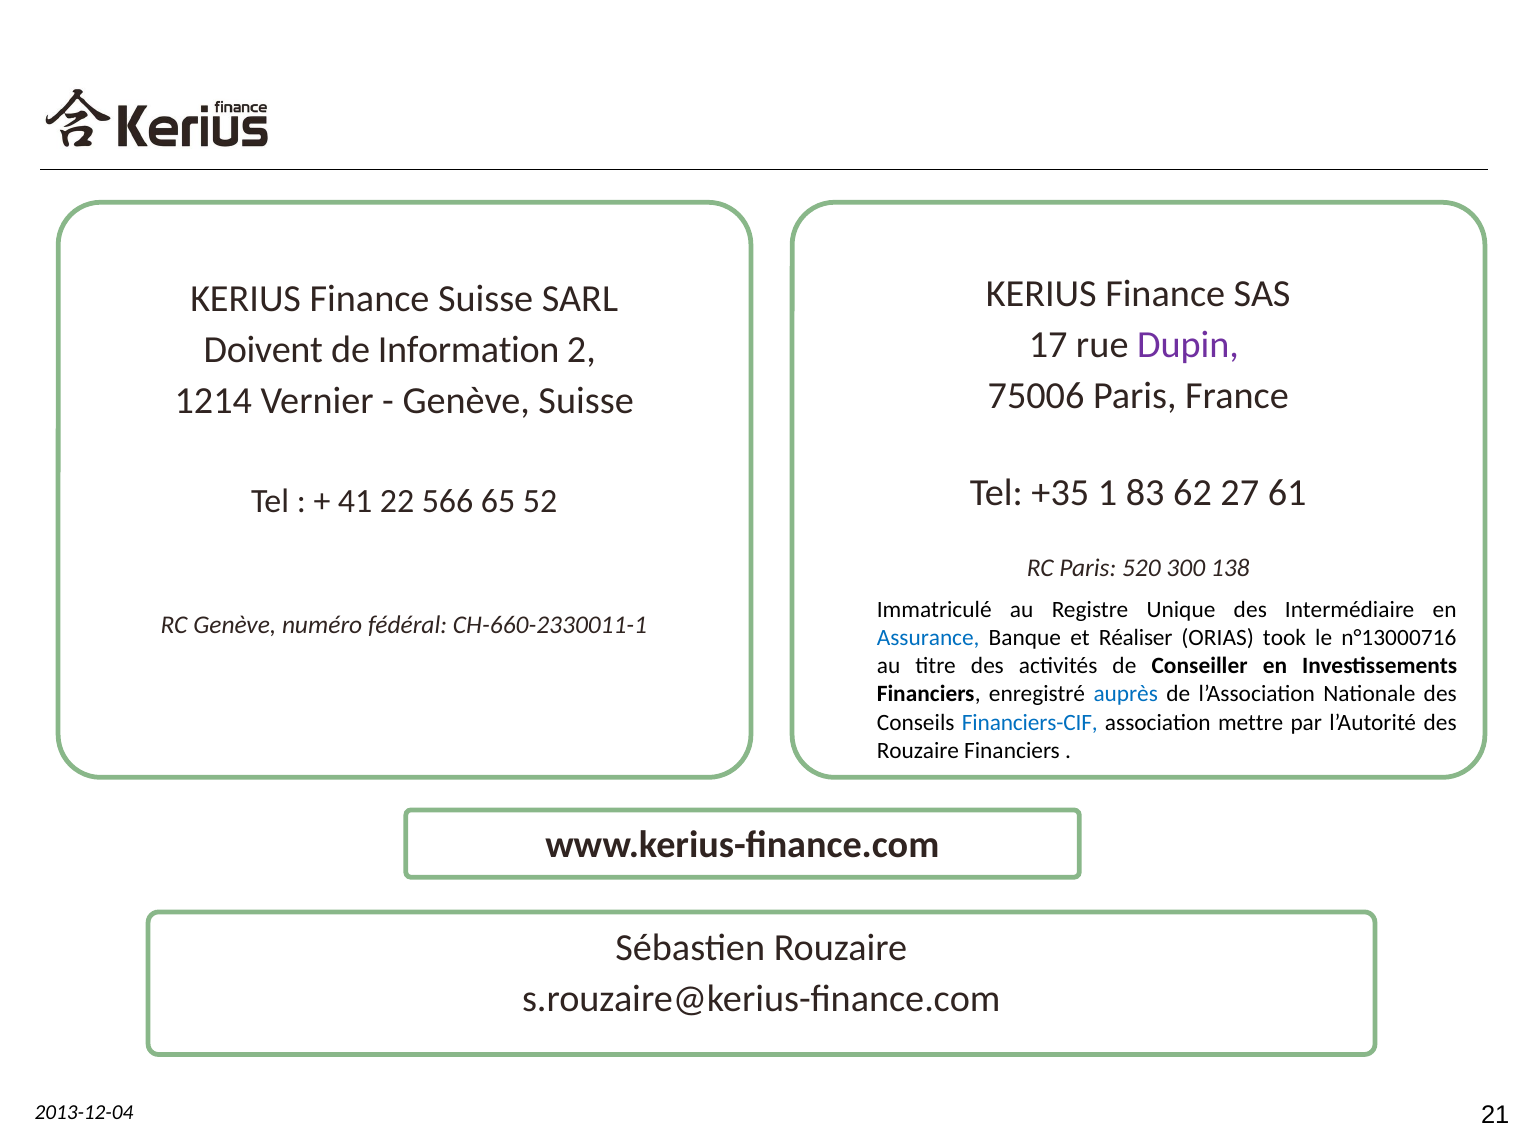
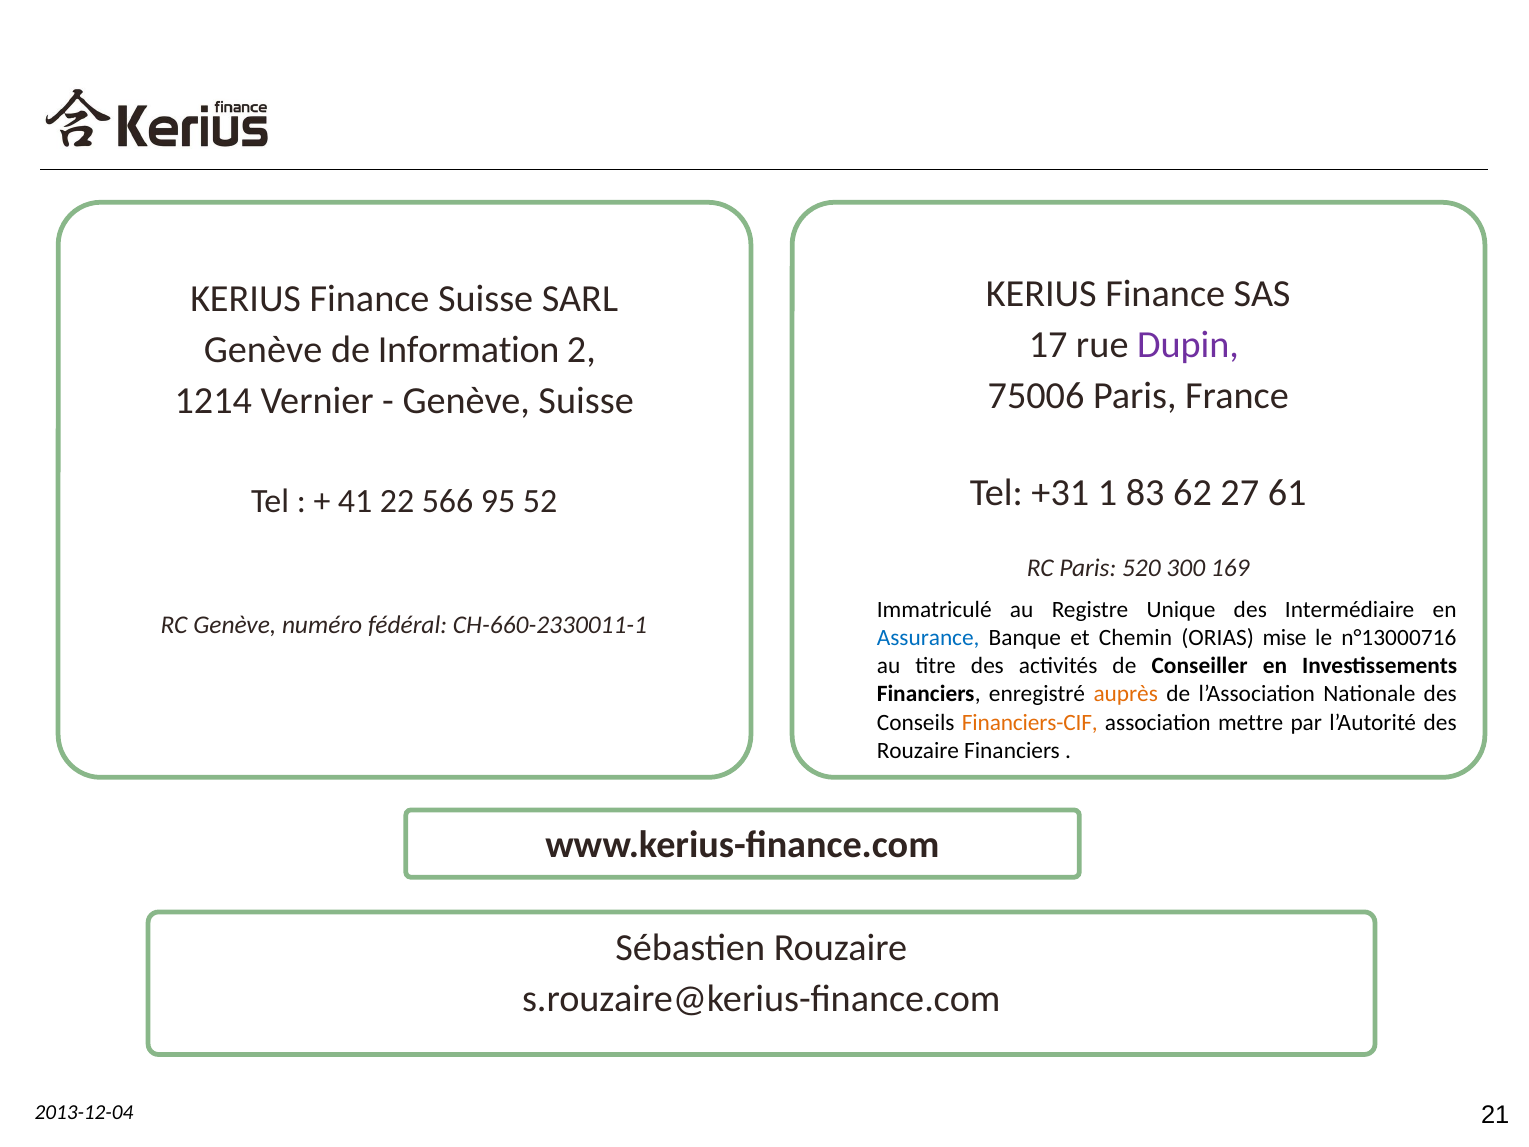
Doivent: Doivent -> Genève (263, 350)
+35: +35 -> +31 (1060, 492)
65: 65 -> 95 (498, 502)
138: 138 -> 169 (1230, 568)
Réaliser: Réaliser -> Chemin (1135, 638)
took: took -> mise (1285, 638)
auprès colour: blue -> orange (1126, 694)
Financiers-CIF colour: blue -> orange (1030, 722)
